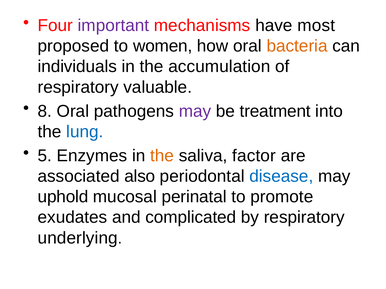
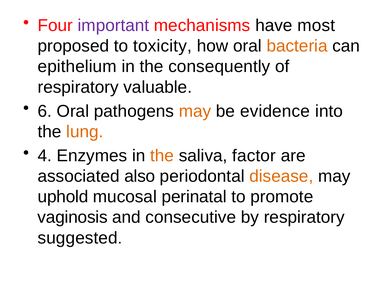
women: women -> toxicity (162, 46)
individuals: individuals -> epithelium (77, 67)
accumulation: accumulation -> consequently (219, 67)
8: 8 -> 6 (45, 111)
may colour: purple -> orange (195, 111)
treatment: treatment -> evidence (275, 111)
lung colour: blue -> orange (85, 132)
5: 5 -> 4 (45, 156)
disease colour: blue -> orange (281, 177)
exudates: exudates -> vaginosis (73, 218)
complicated: complicated -> consecutive (191, 218)
underlying: underlying -> suggested (78, 238)
